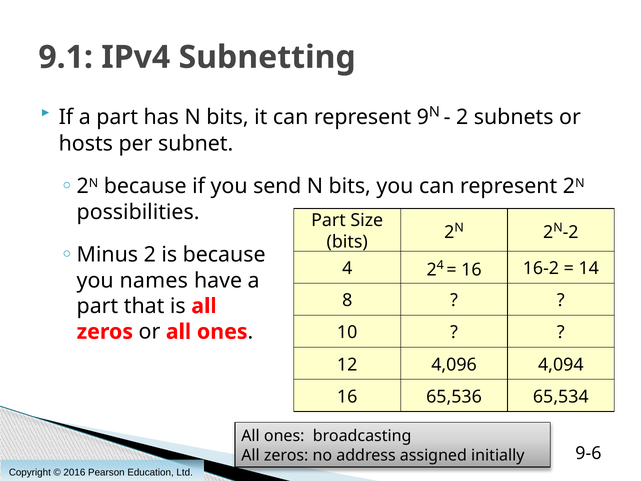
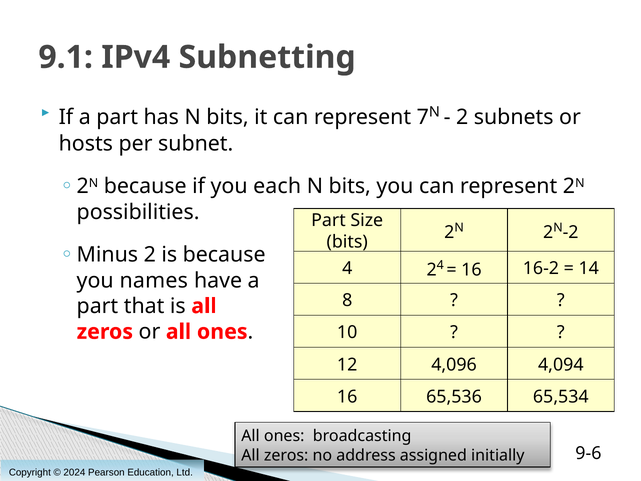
9: 9 -> 7 (423, 117)
send: send -> each (277, 186)
2016: 2016 -> 2024 (74, 472)
